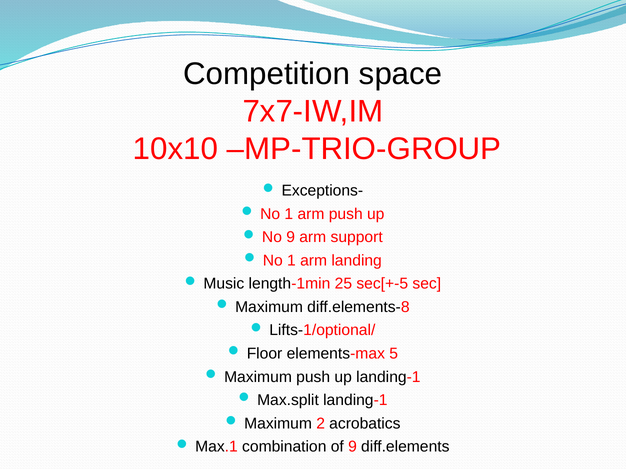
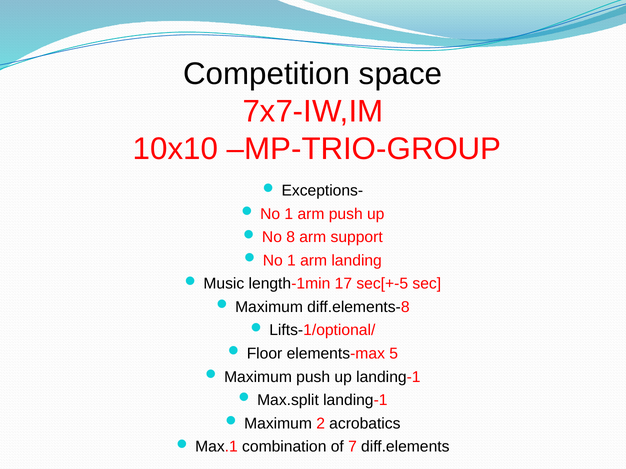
No 9: 9 -> 8 (291, 238)
25: 25 -> 17 (343, 284)
of 9: 9 -> 7 (353, 447)
